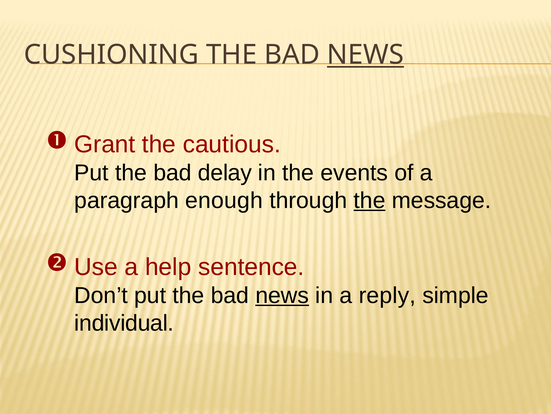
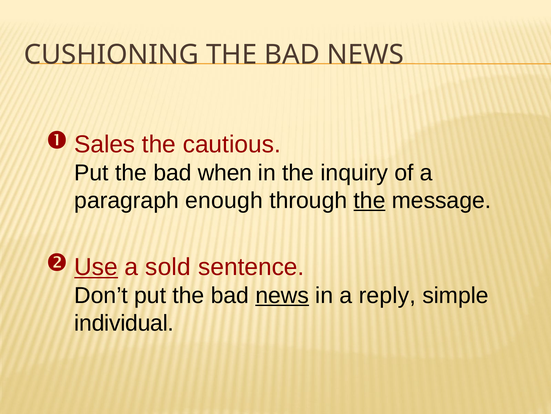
NEWS underline: present -> none (365, 55)
Grant: Grant -> Sales (105, 144)
delay: delay -> when (225, 173)
events: events -> inquiry (354, 173)
Use underline: none -> present (96, 267)
help: help -> sold (168, 267)
